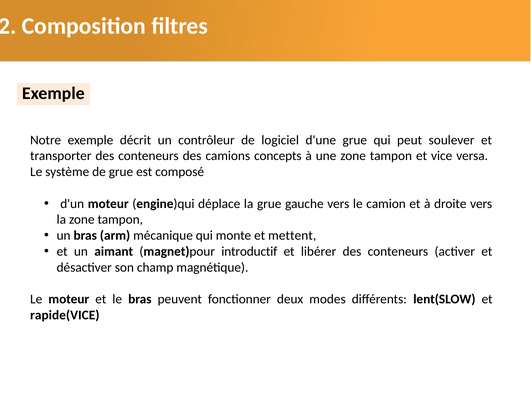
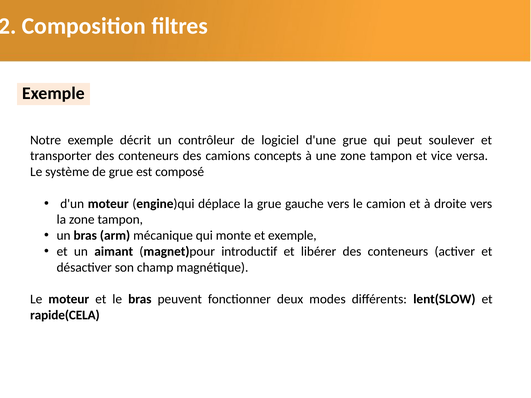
et mettent: mettent -> exemple (292, 236)
rapide(VICE: rapide(VICE -> rapide(CELA (65, 315)
